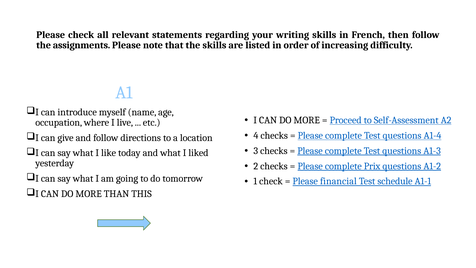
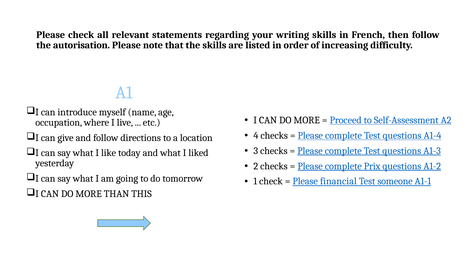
assignments: assignments -> autorisation (82, 45)
schedule: schedule -> someone (395, 181)
